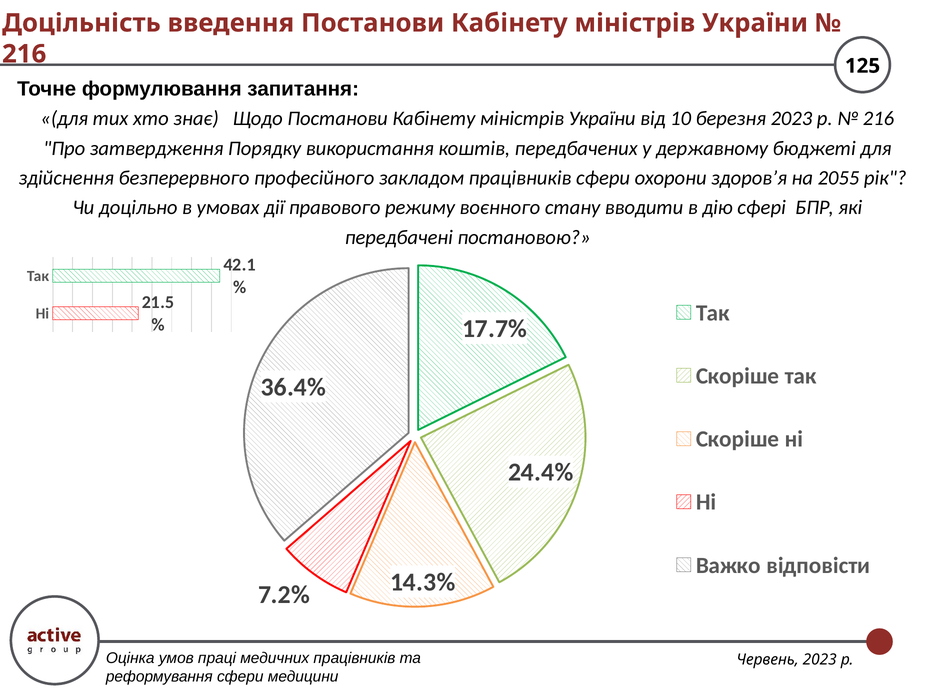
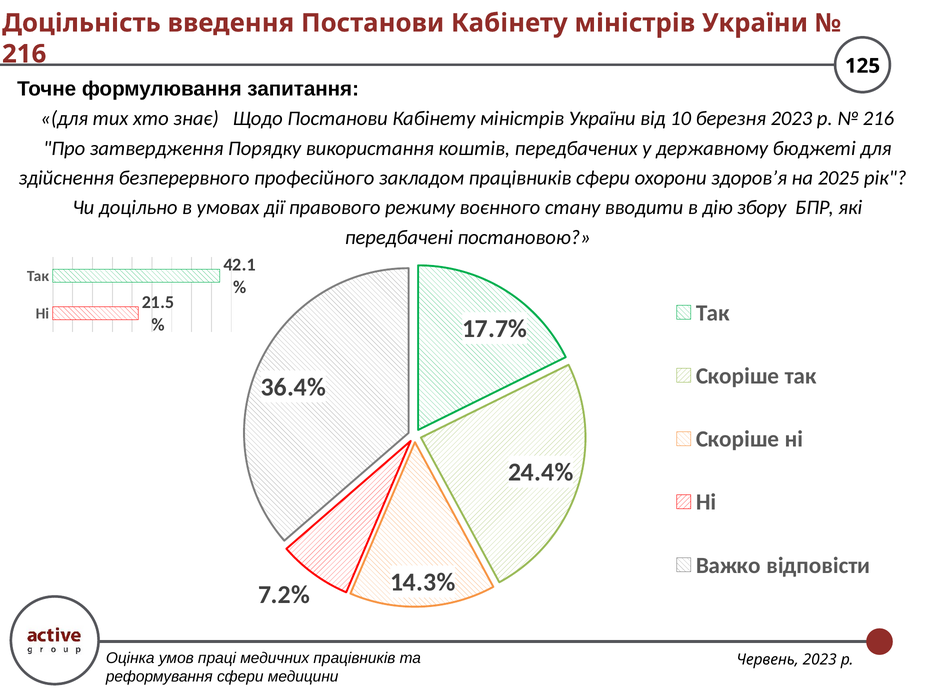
2055: 2055 -> 2025 (839, 178)
сфері: сфері -> збору (762, 208)
